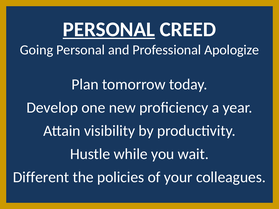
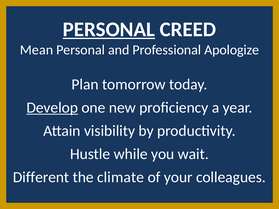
Going: Going -> Mean (37, 50)
Develop underline: none -> present (52, 108)
policies: policies -> climate (121, 177)
